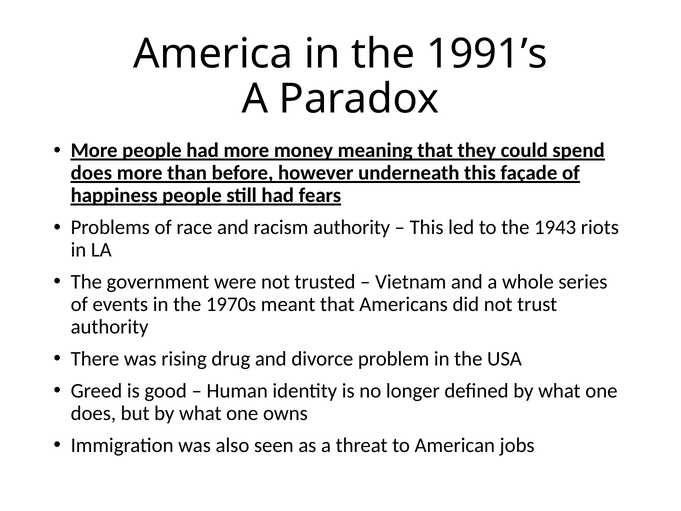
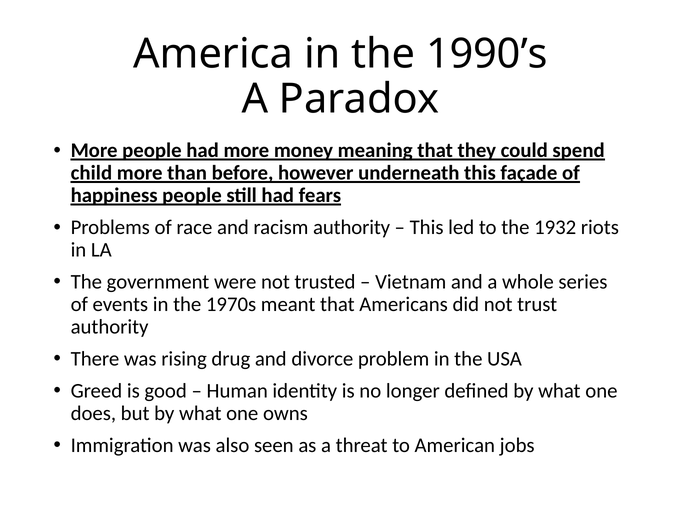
1991’s: 1991’s -> 1990’s (487, 54)
does: does -> child (91, 173)
1943: 1943 -> 1932 (555, 227)
